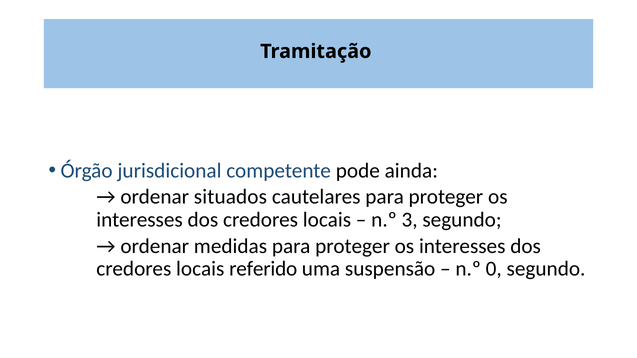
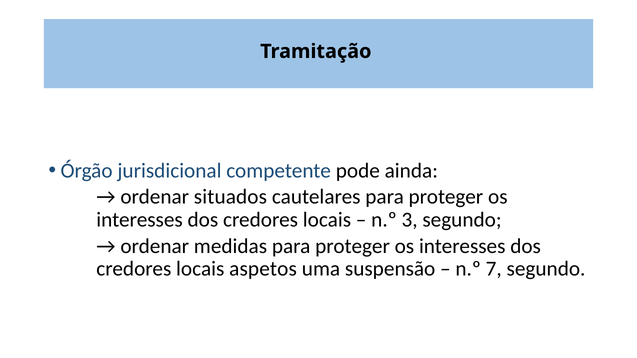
referido: referido -> aspetos (263, 269)
0: 0 -> 7 (494, 269)
